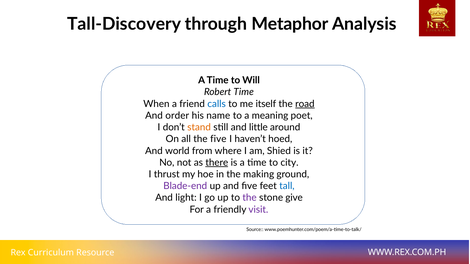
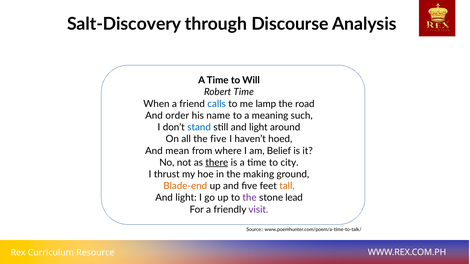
Tall-Discovery: Tall-Discovery -> Salt-Discovery (124, 24)
Metaphor: Metaphor -> Discourse (290, 24)
itself: itself -> lamp (266, 104)
road underline: present -> none (305, 104)
poet: poet -> such (302, 116)
stand colour: orange -> blue (199, 127)
still and little: little -> light (258, 127)
world: world -> mean (177, 151)
Shied: Shied -> Belief (279, 151)
Blade-end colour: purple -> orange (185, 186)
tall colour: blue -> orange (287, 186)
give: give -> lead (294, 198)
